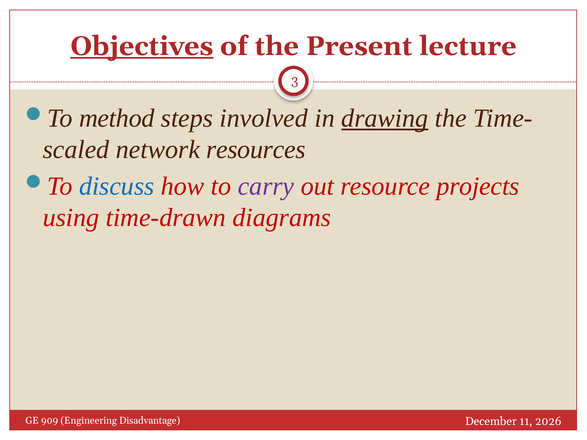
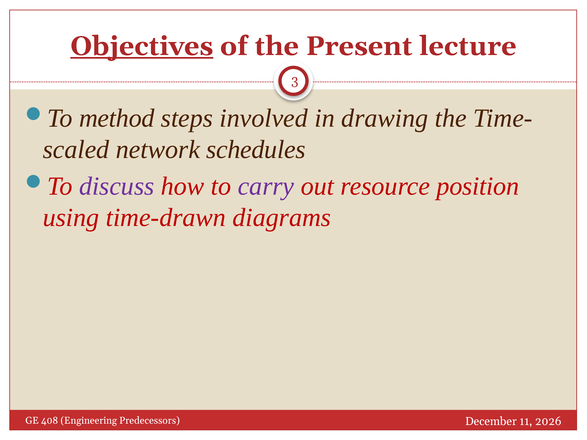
drawing underline: present -> none (385, 118)
resources: resources -> schedules (256, 150)
discuss colour: blue -> purple (117, 186)
projects: projects -> position (478, 186)
909: 909 -> 408 (50, 421)
Disadvantage: Disadvantage -> Predecessors (150, 421)
